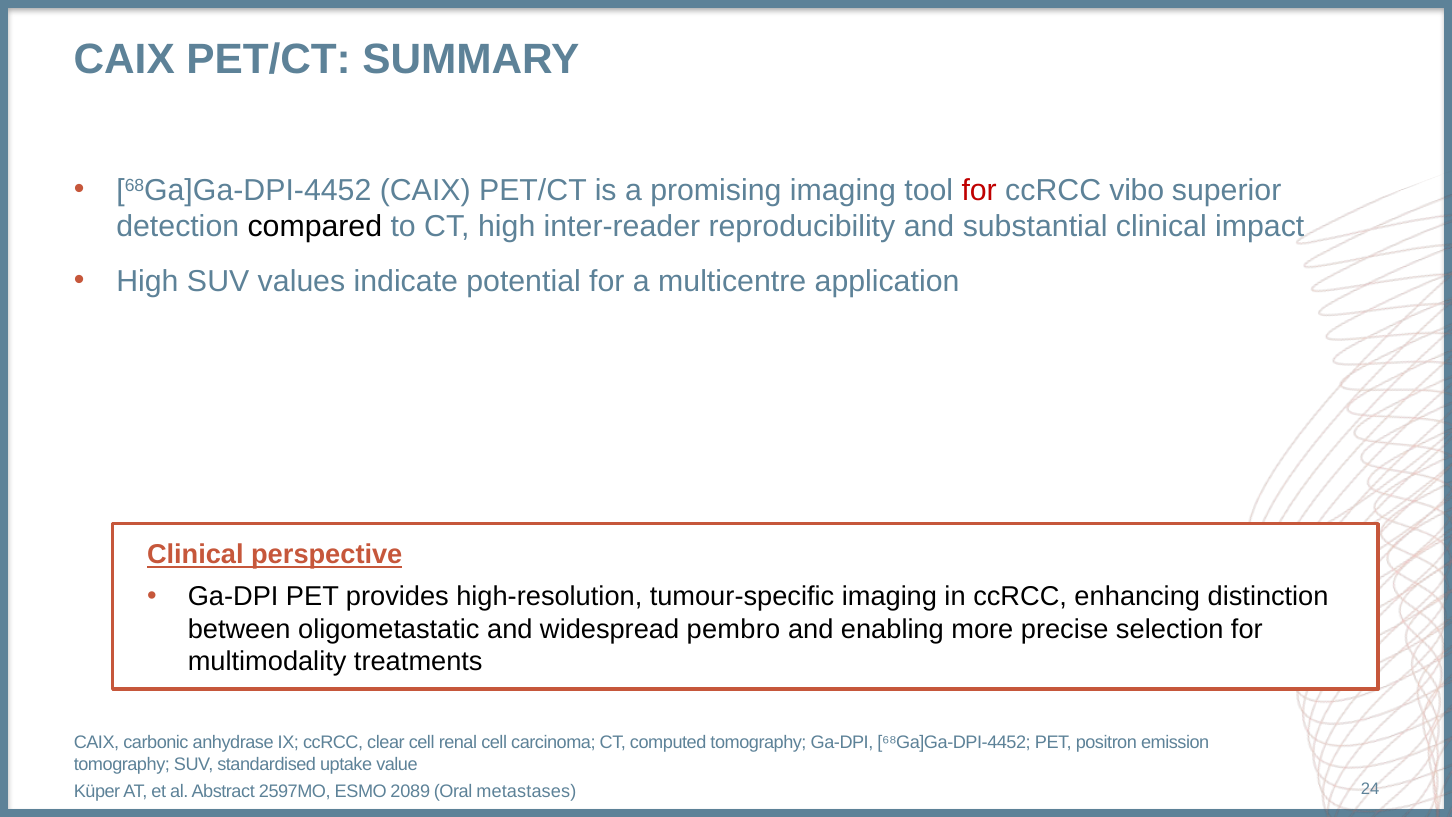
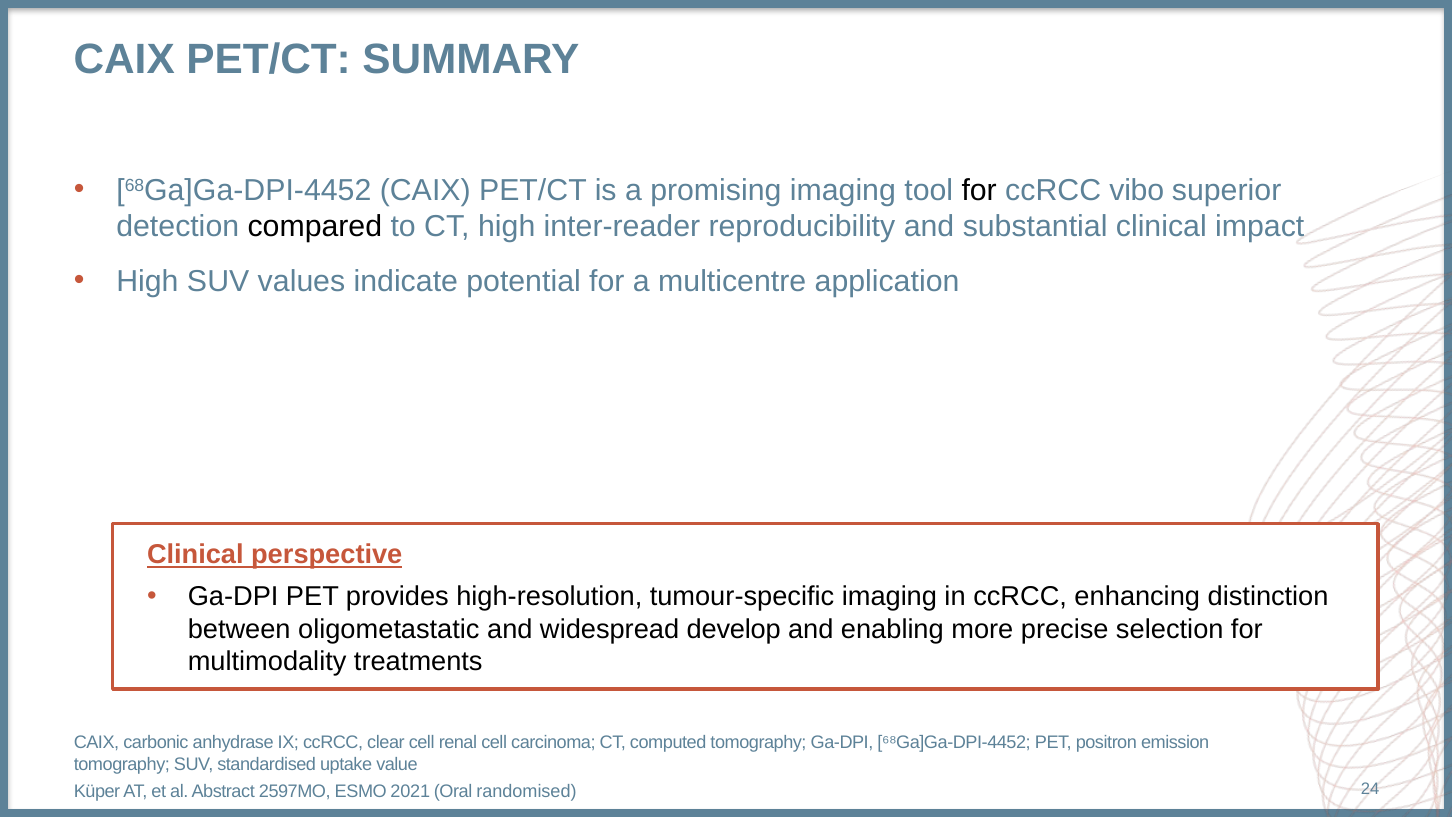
for colour: red -> black (979, 190)
pembro: pembro -> develop (734, 629)
2089: 2089 -> 2021 (410, 791)
metastases: metastases -> randomised (526, 791)
